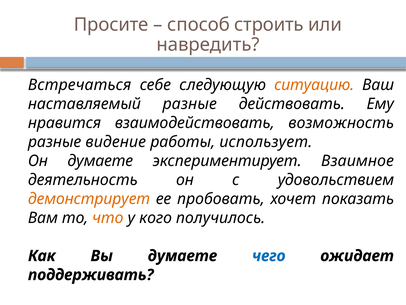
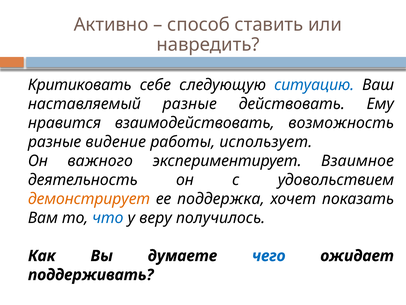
Просите: Просите -> Активно (111, 25)
строить: строить -> ставить (269, 25)
Встречаться: Встречаться -> Критиковать (80, 85)
ситуацию colour: orange -> blue (314, 85)
Он думаете: думаете -> важного (100, 161)
пробовать: пробовать -> поддержка (221, 199)
что colour: orange -> blue (108, 218)
кого: кого -> веру (156, 218)
